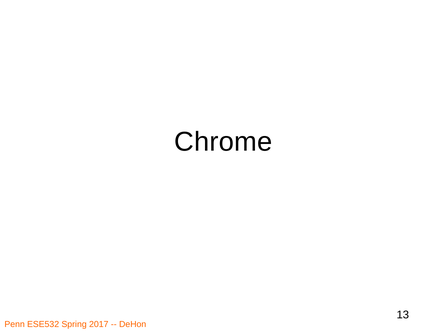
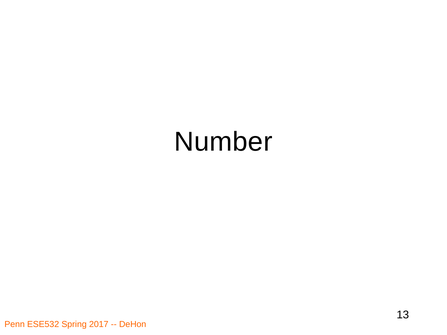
Chrome: Chrome -> Number (223, 142)
